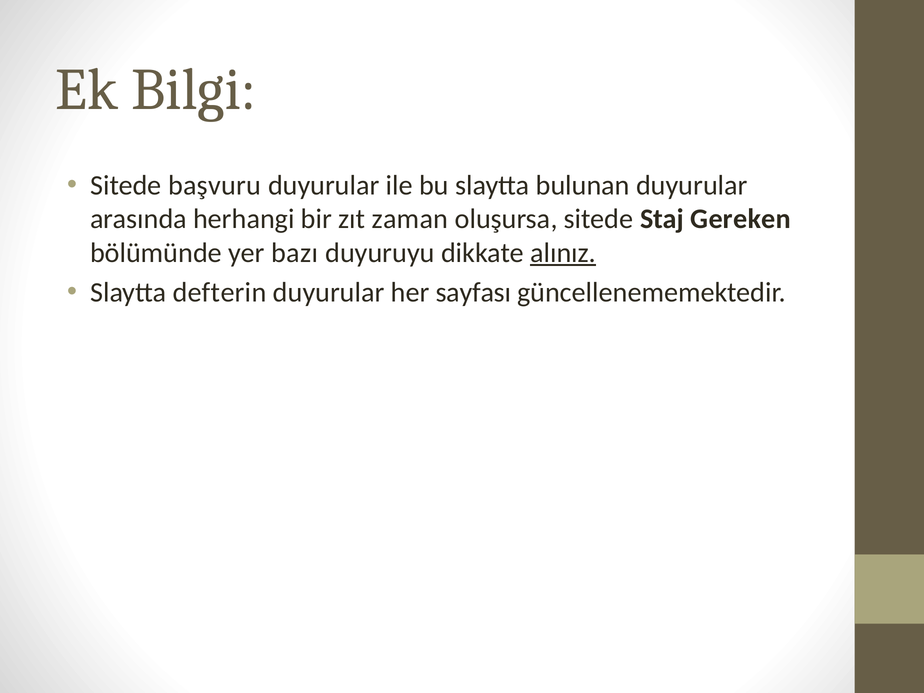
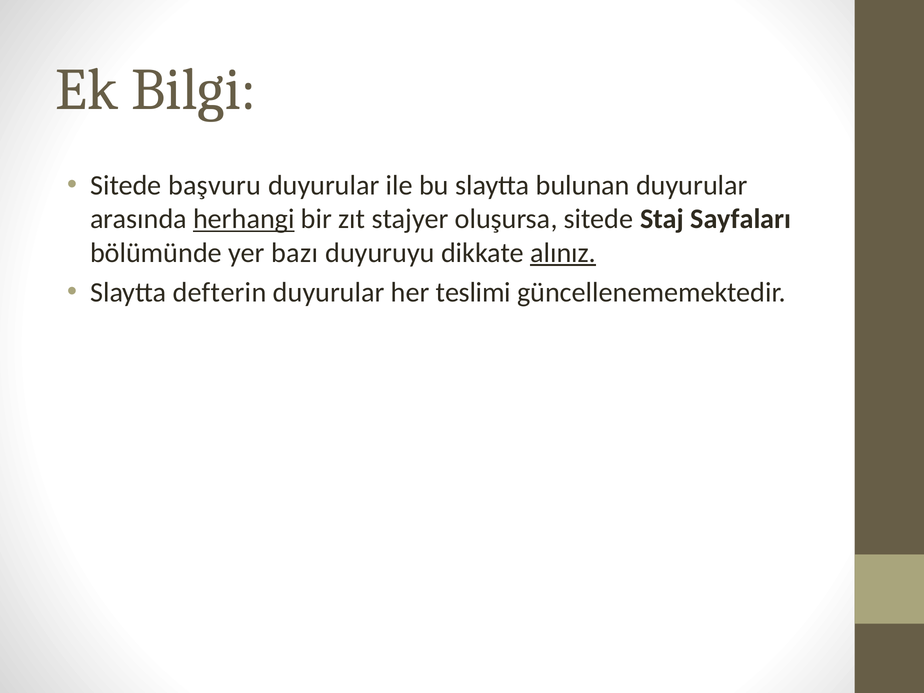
herhangi underline: none -> present (244, 219)
zaman: zaman -> stajyer (410, 219)
Gereken: Gereken -> Sayfaları (741, 219)
sayfası: sayfası -> teslimi (473, 292)
